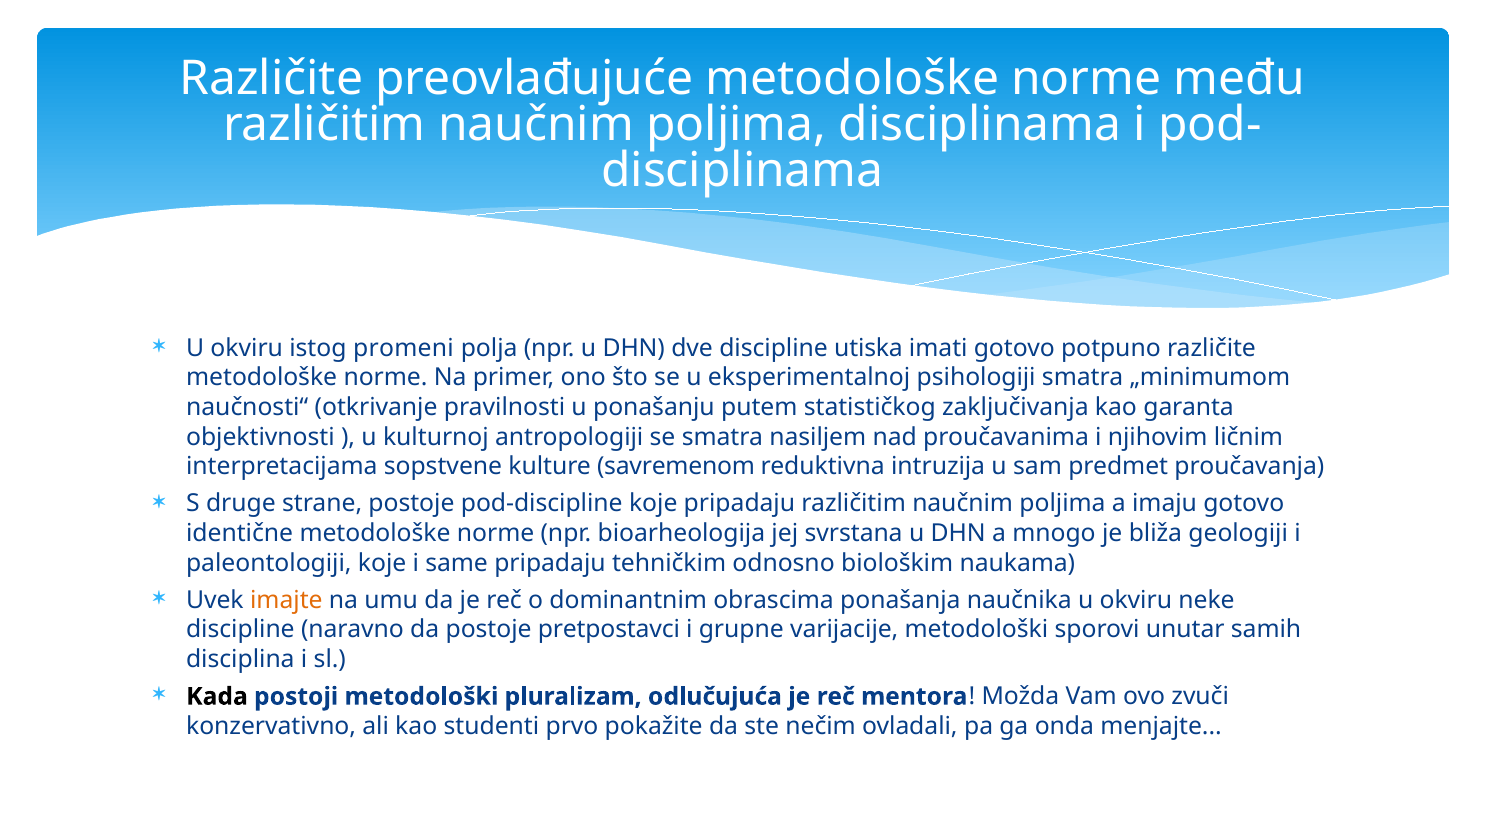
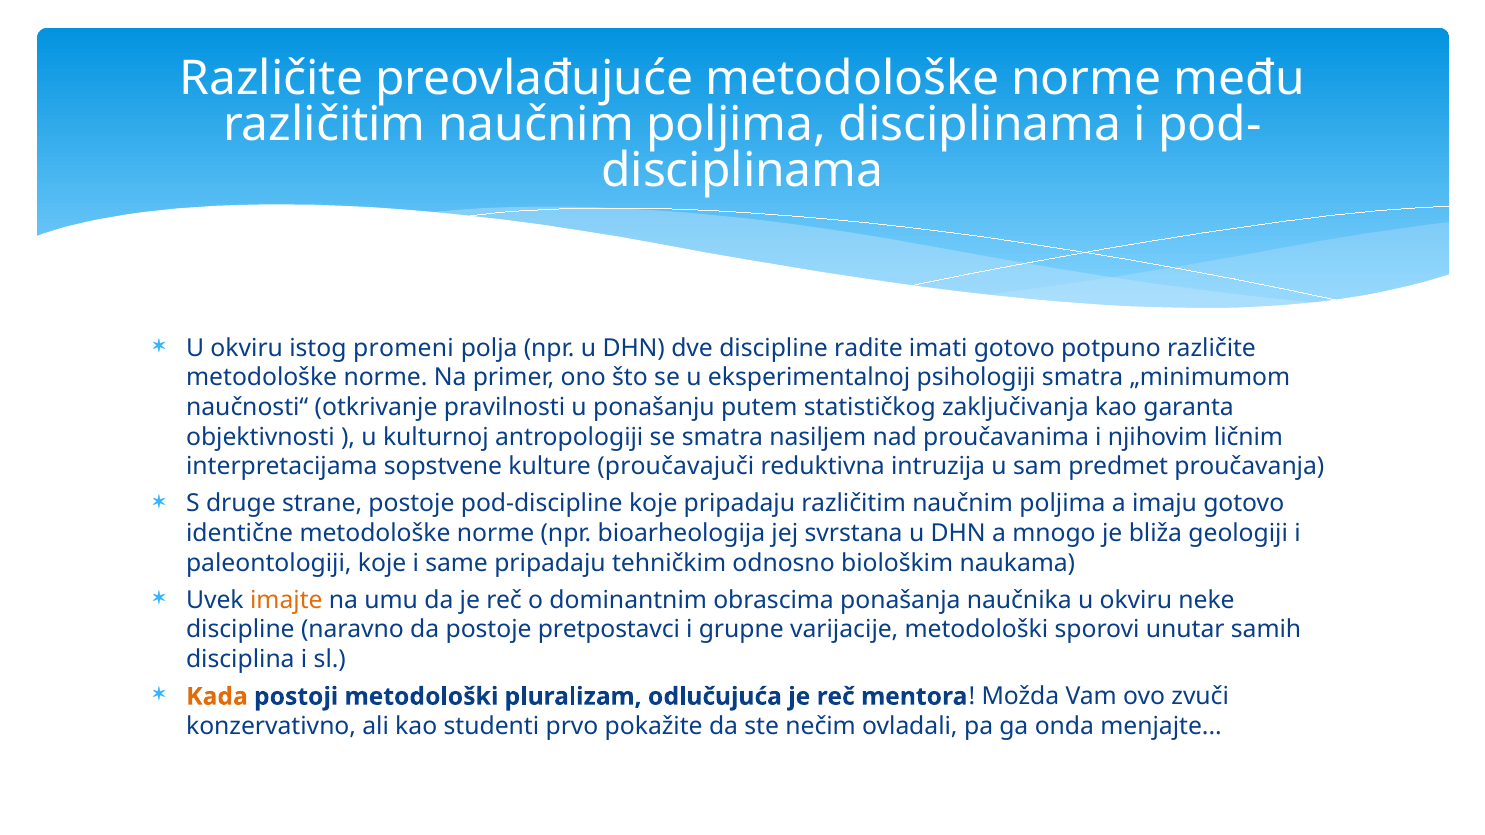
utiska: utiska -> radite (868, 348)
savremenom: savremenom -> proučavajuči (676, 467)
Kada colour: black -> orange (217, 697)
